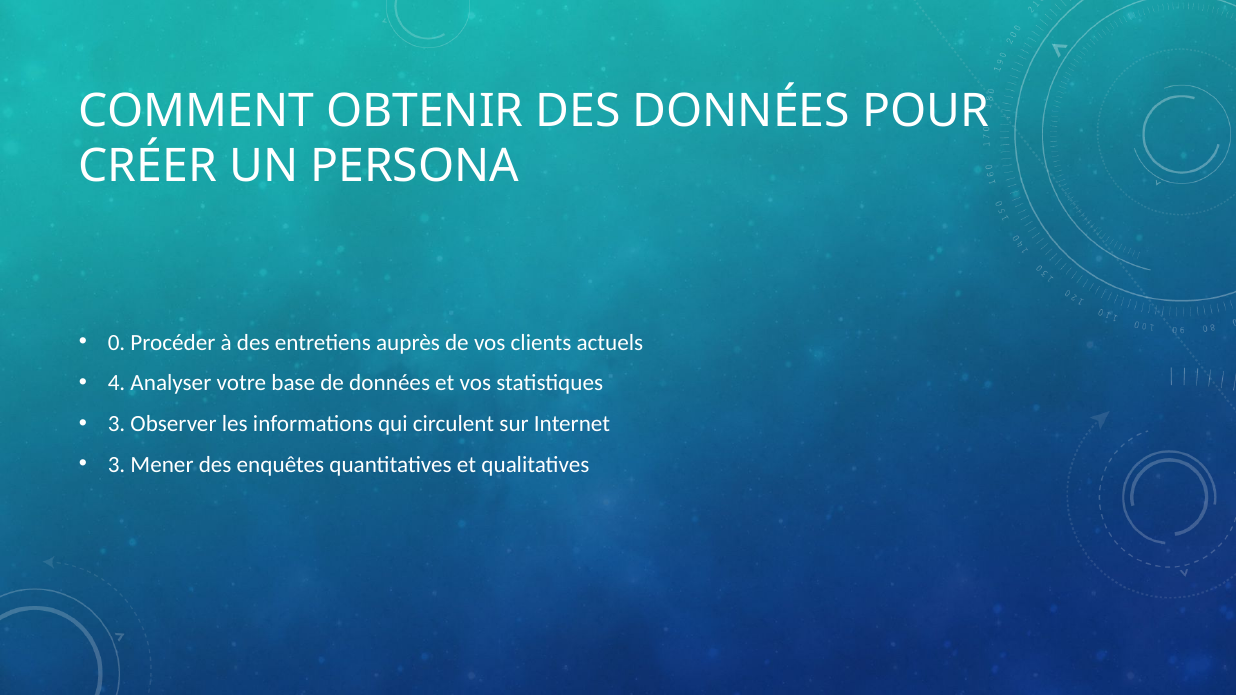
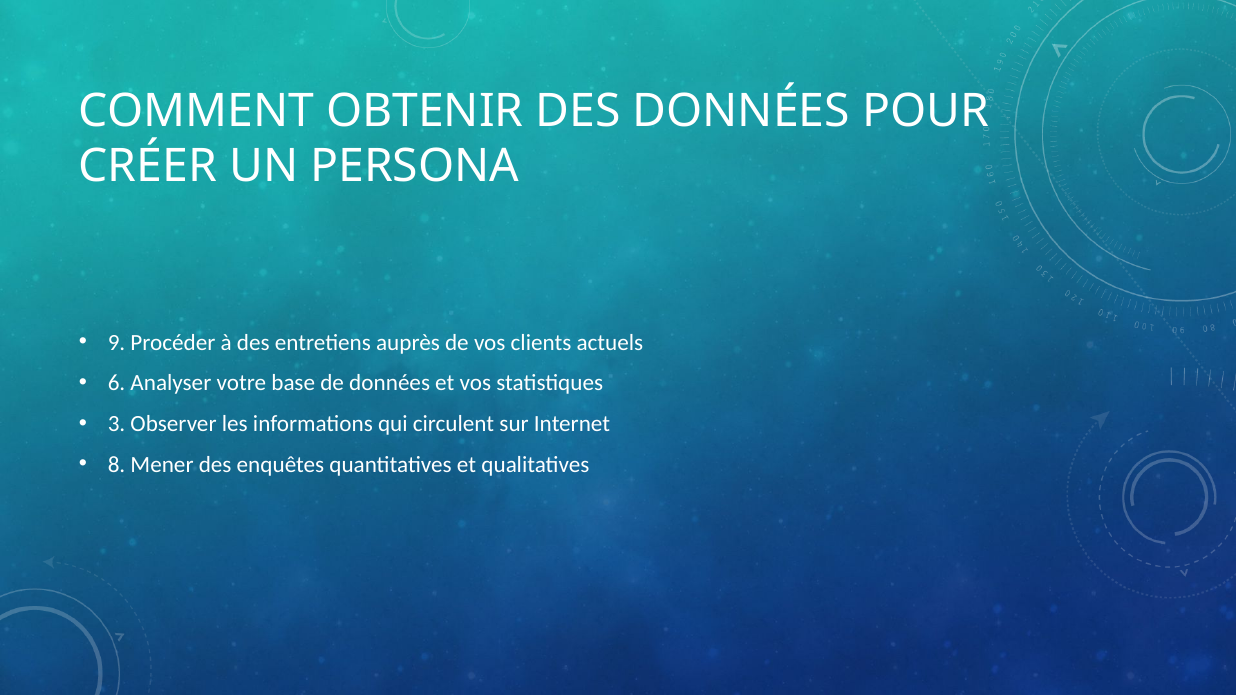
0: 0 -> 9 (117, 343)
4: 4 -> 6 (117, 383)
3: 3 -> 8 (117, 465)
